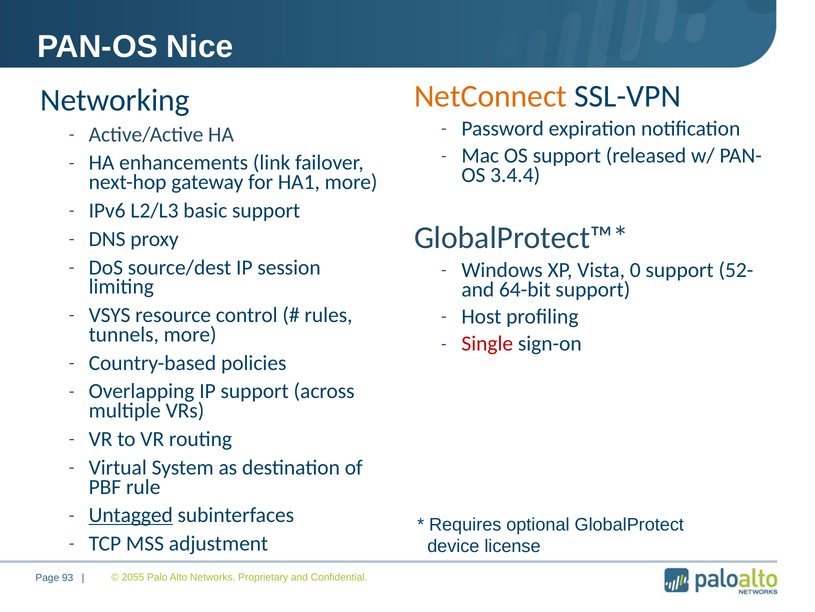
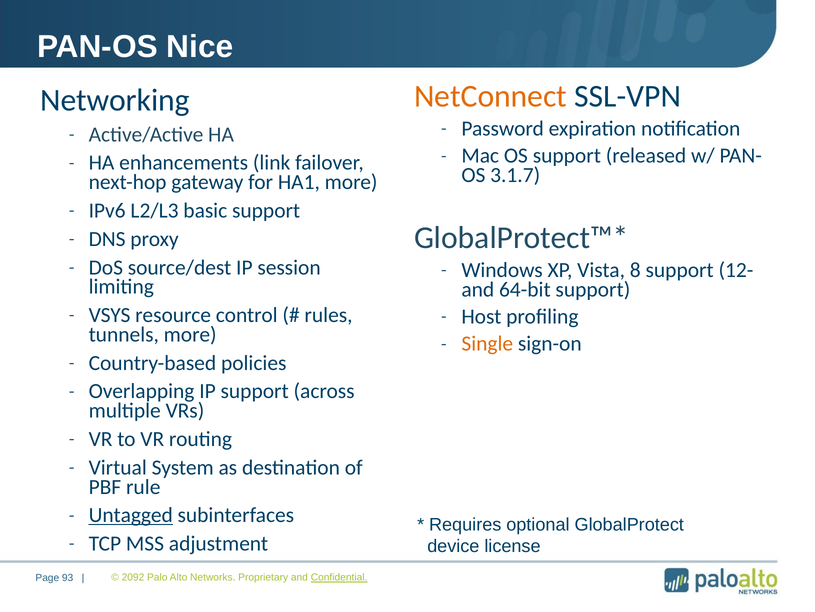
3.4.4: 3.4.4 -> 3.1.7 (515, 175)
0: 0 -> 8 (635, 270)
52-: 52- -> 12- (736, 270)
Single colour: red -> orange (487, 343)
2055: 2055 -> 2092 (133, 577)
Confidential underline: none -> present (339, 577)
